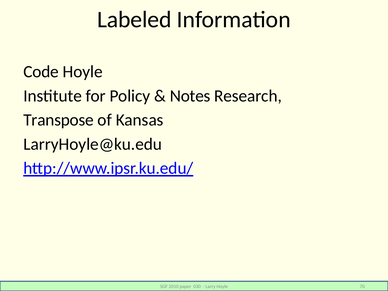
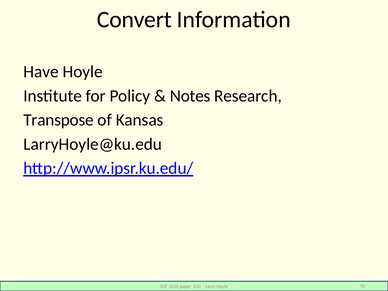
Labeled: Labeled -> Convert (134, 19)
Code: Code -> Have (41, 72)
